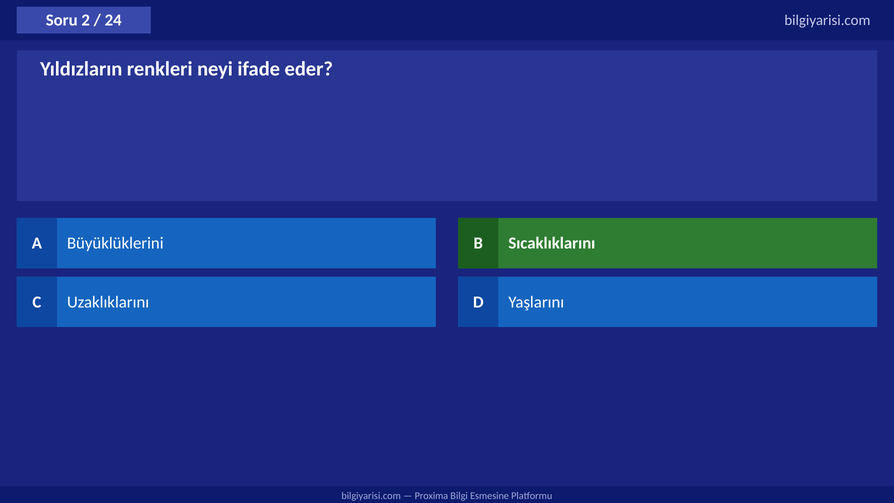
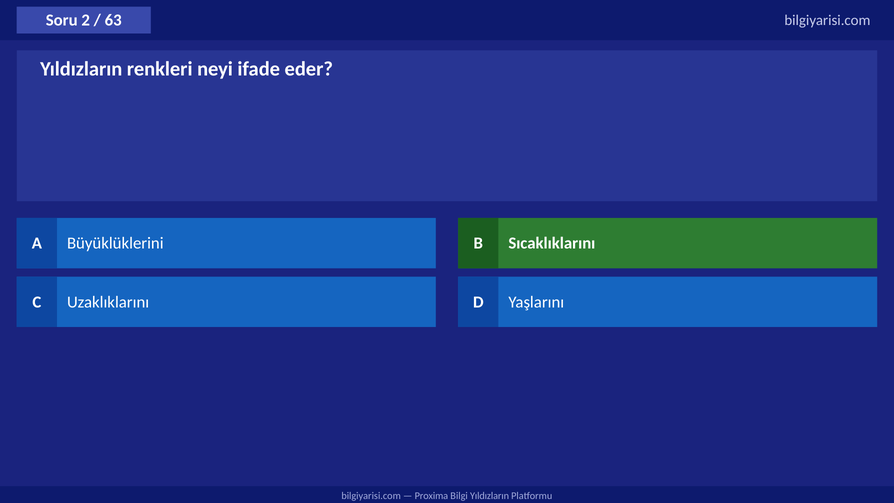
24: 24 -> 63 (113, 20)
Bilgi Esmesine: Esmesine -> Yıldızların (490, 496)
